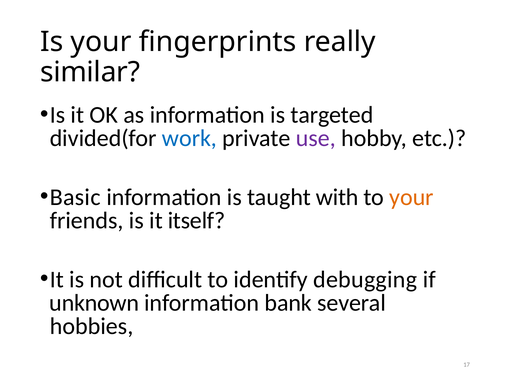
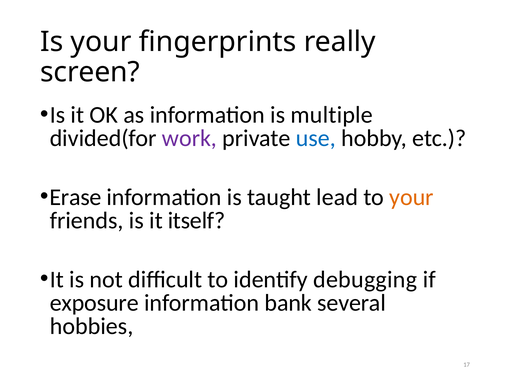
similar: similar -> screen (90, 72)
targeted: targeted -> multiple (332, 115)
work colour: blue -> purple (189, 139)
use colour: purple -> blue (316, 139)
Basic: Basic -> Erase (75, 198)
with: with -> lead (337, 198)
unknown: unknown -> exposure (94, 303)
